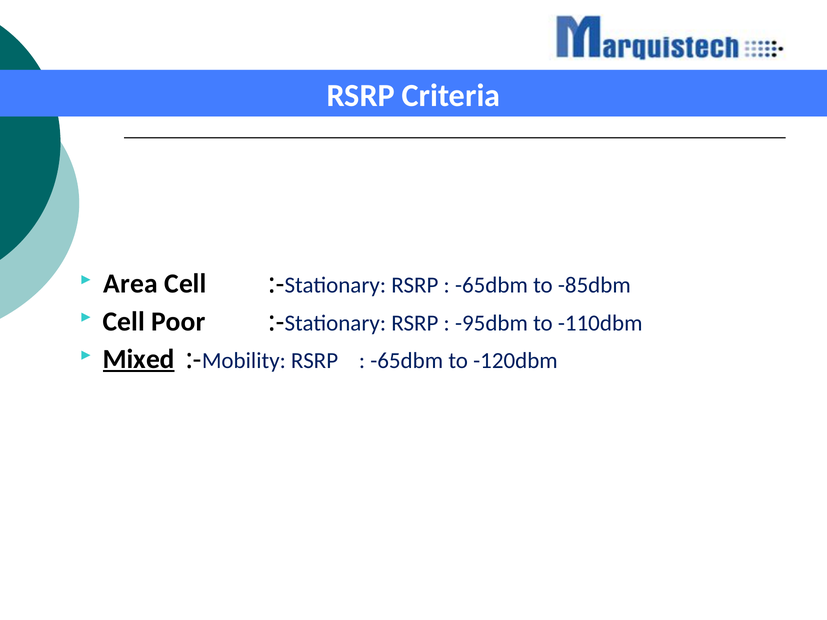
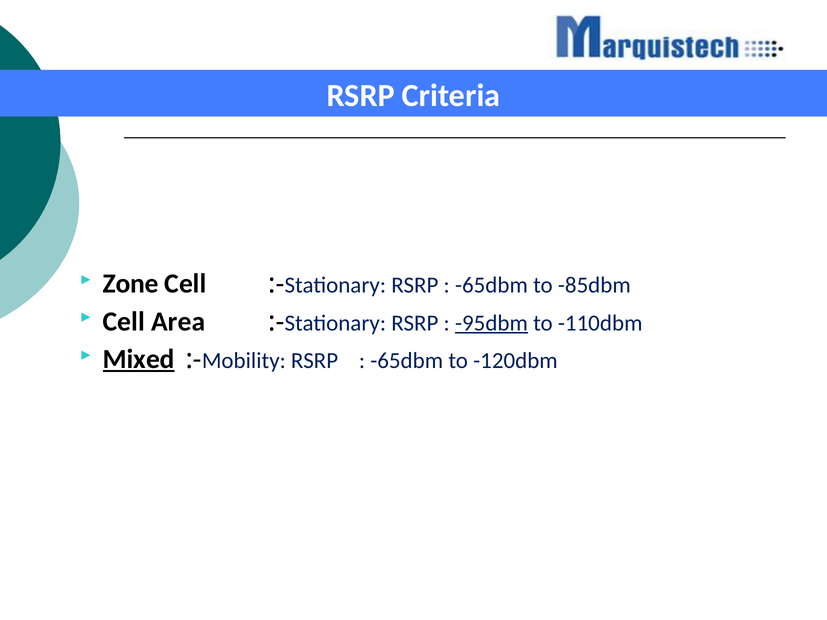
Area: Area -> Zone (131, 284)
Poor: Poor -> Area (178, 322)
-95dbm underline: none -> present (491, 323)
